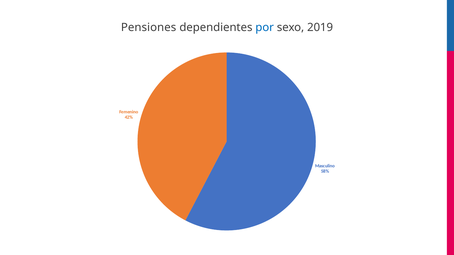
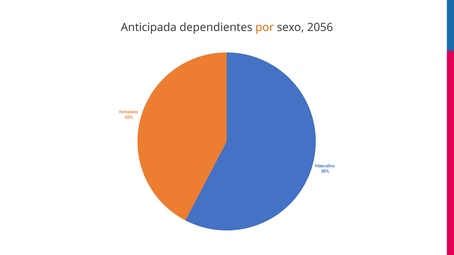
Pensiones: Pensiones -> Anticipada (149, 27)
por colour: blue -> orange (265, 27)
2019: 2019 -> 2056 (320, 27)
